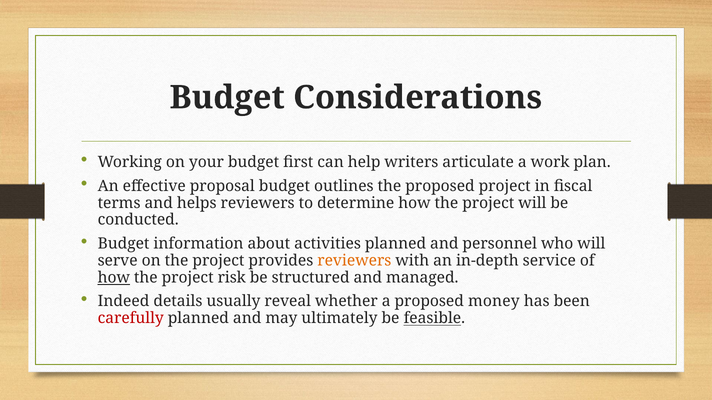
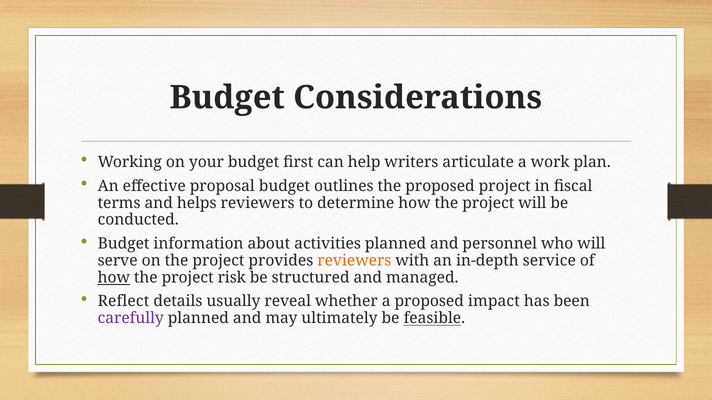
Indeed: Indeed -> Reflect (123, 302)
money: money -> impact (494, 302)
carefully colour: red -> purple (131, 319)
